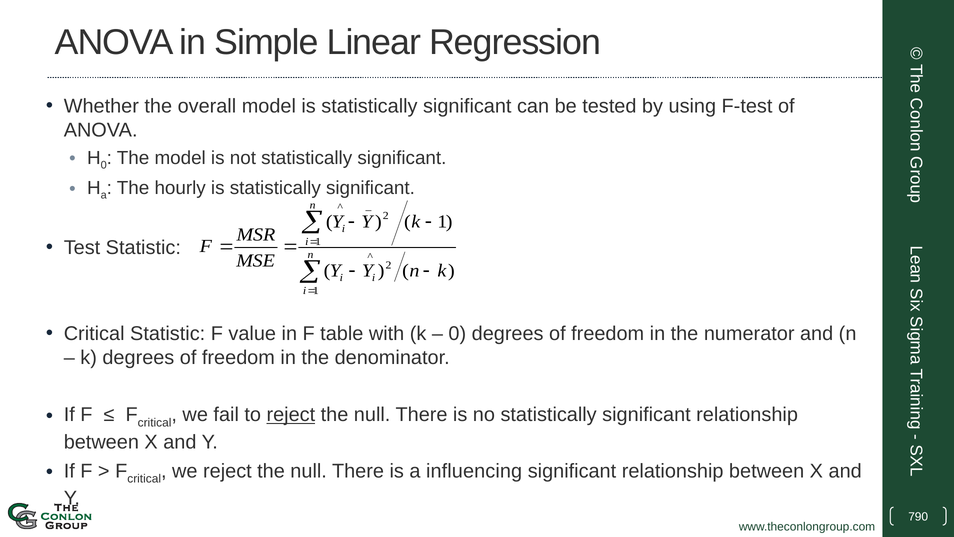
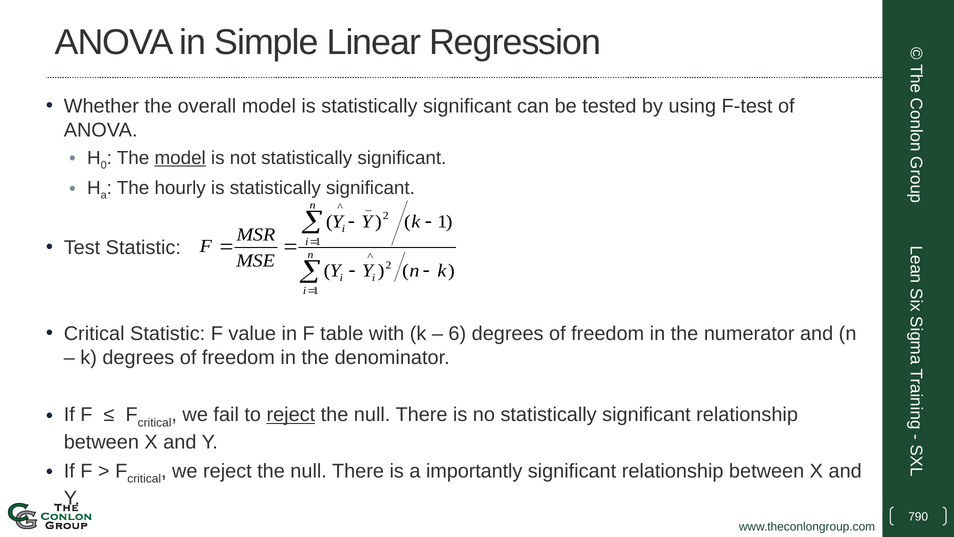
model underline: none -> present (180, 158)
0: 0 -> 6 (457, 334)
influencing: influencing -> importantly (474, 471)
